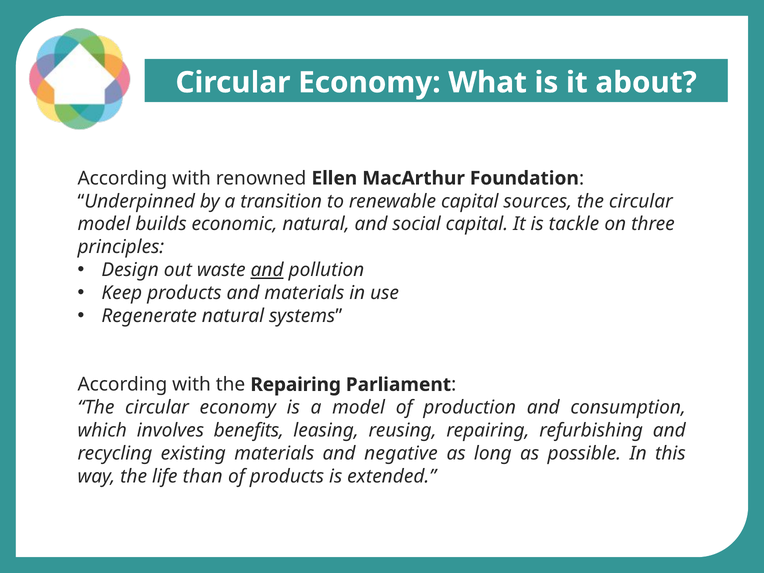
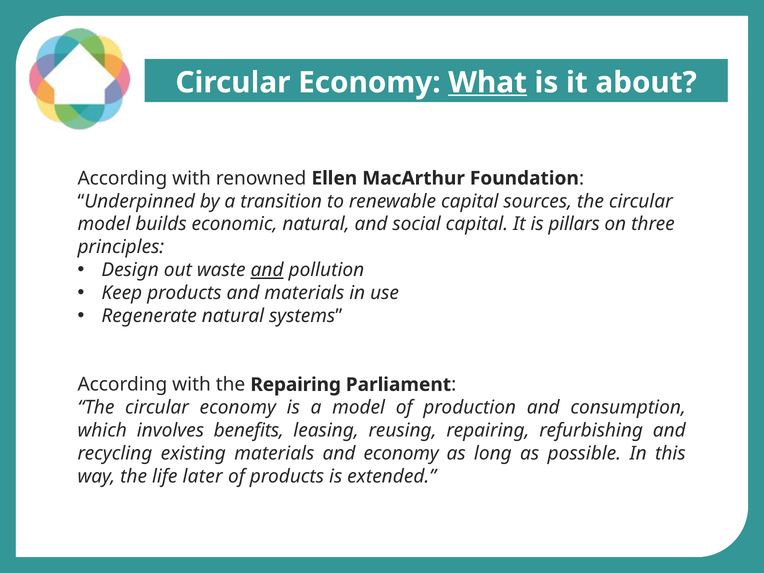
What underline: none -> present (488, 83)
tackle: tackle -> pillars (574, 224)
and negative: negative -> economy (401, 453)
than: than -> later (203, 476)
